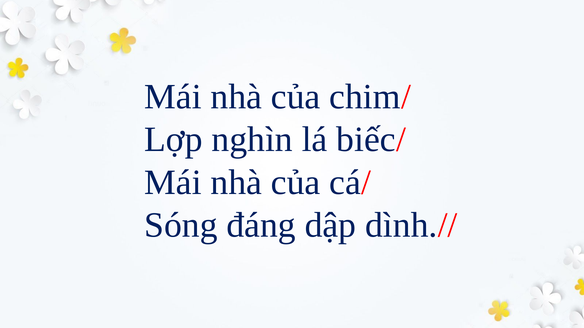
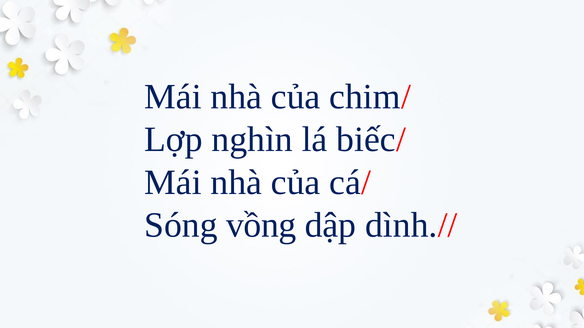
đáng: đáng -> vồng (261, 225)
